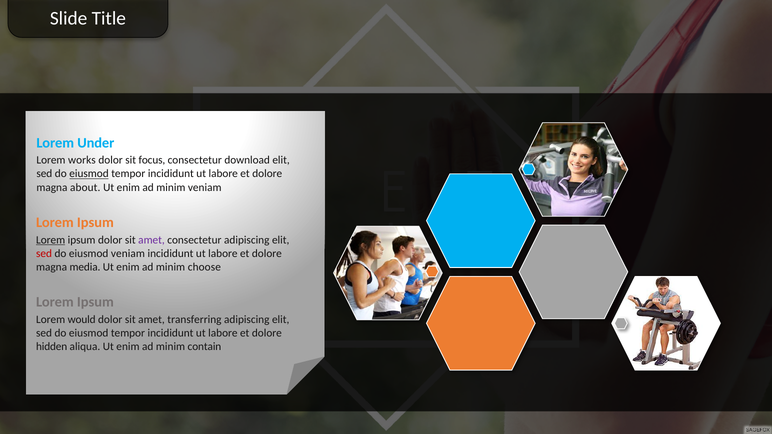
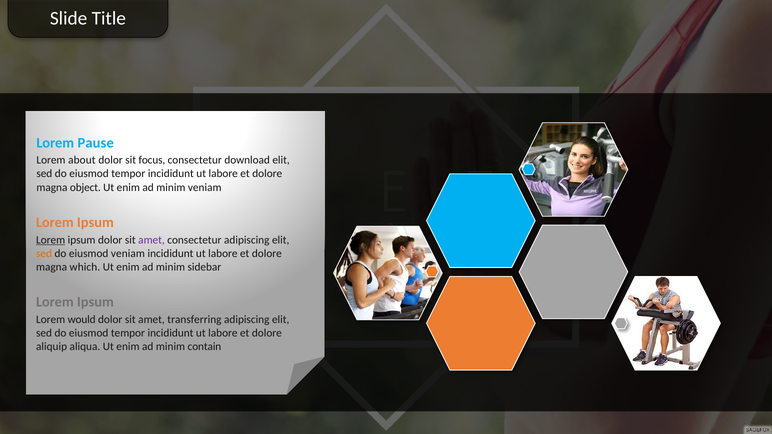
Under: Under -> Pause (96, 143)
works: works -> about (82, 160)
eiusmod underline: present -> none (89, 174)
about: about -> object (85, 187)
sed colour: red -> orange (44, 254)
media: media -> which (85, 267)
choose: choose -> sidebar (204, 267)
hidden: hidden -> aliquip (52, 347)
